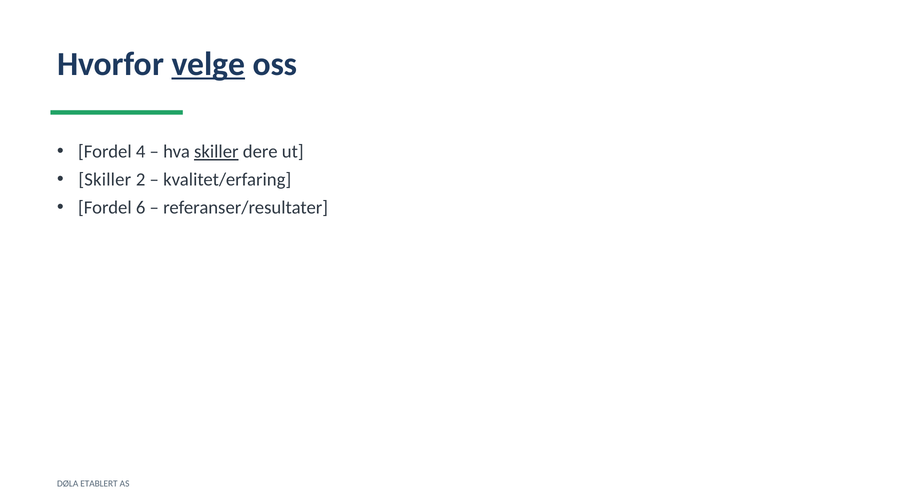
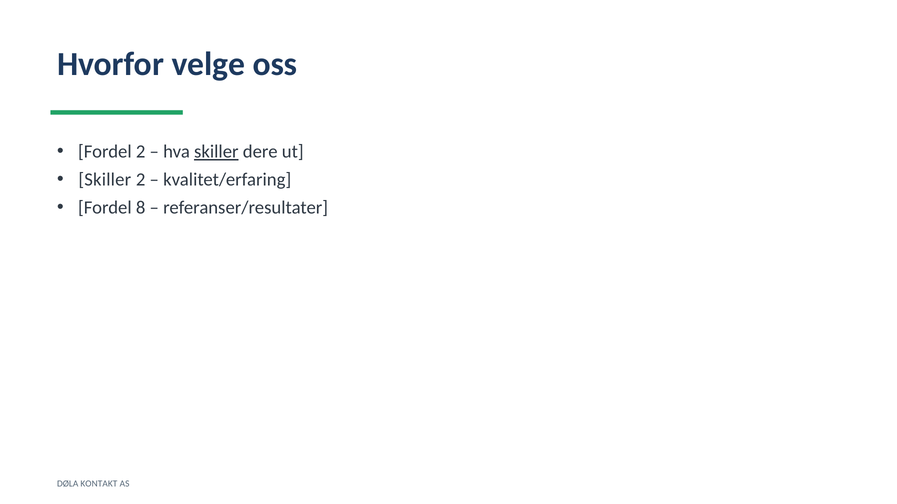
velge underline: present -> none (208, 64)
Fordel 4: 4 -> 2 (141, 152)
6: 6 -> 8 (141, 208)
ETABLERT: ETABLERT -> KONTAKT (99, 484)
